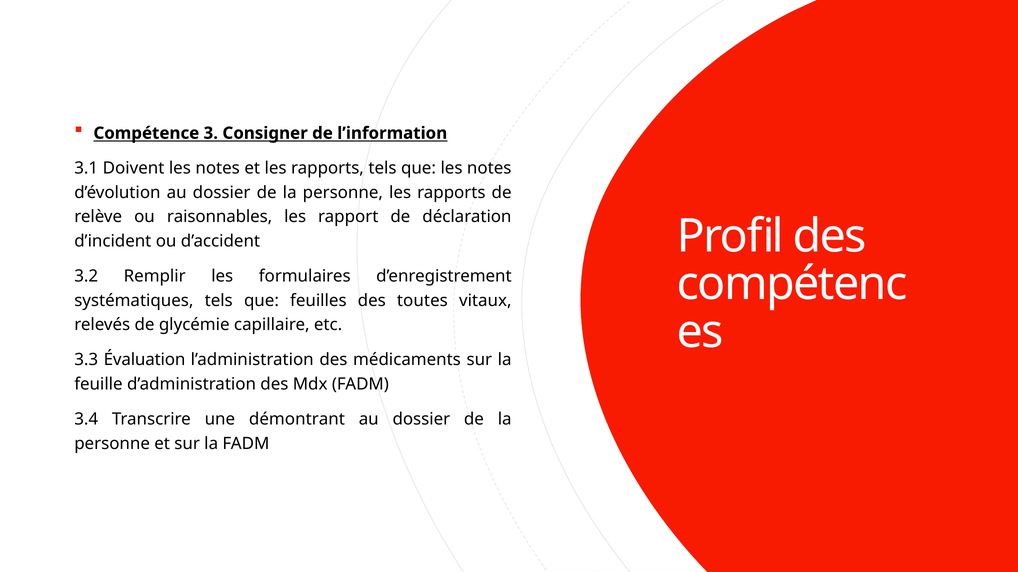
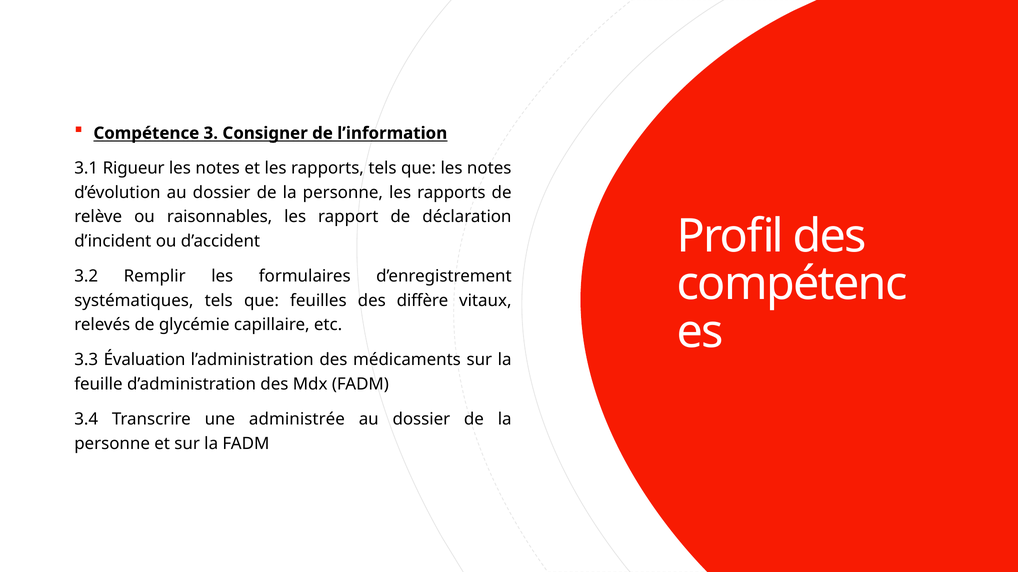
Doivent: Doivent -> Rigueur (134, 168)
toutes: toutes -> diffère (423, 301)
démontrant: démontrant -> administrée (297, 420)
